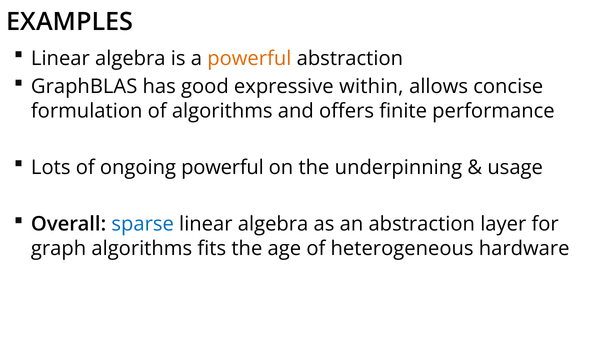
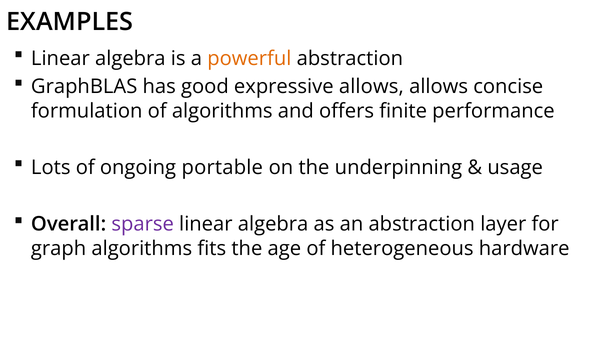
expressive within: within -> allows (371, 87)
ongoing powerful: powerful -> portable (222, 167)
sparse colour: blue -> purple (143, 224)
